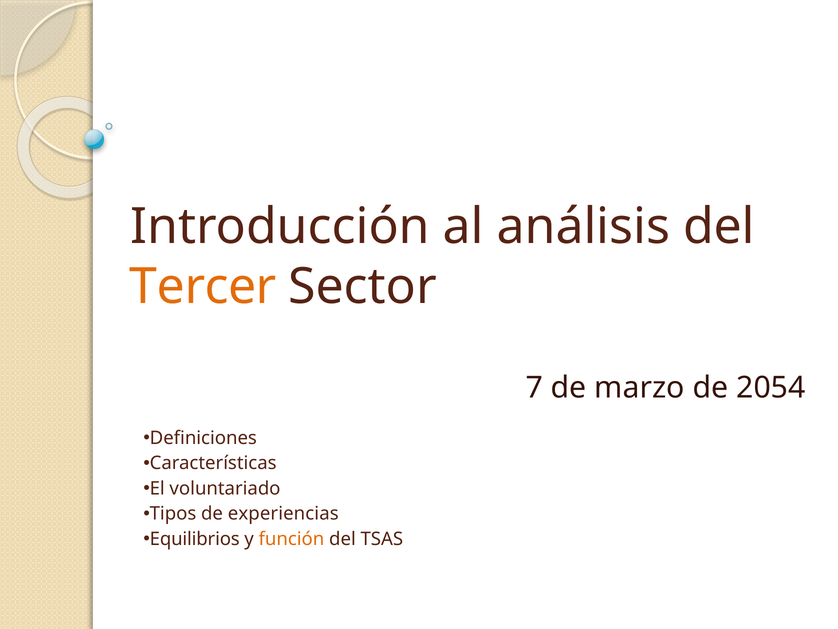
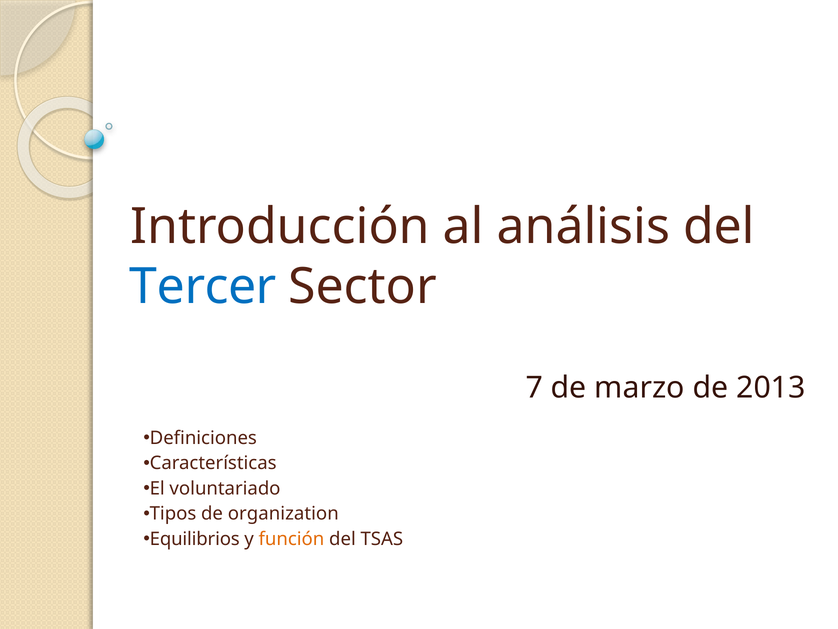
Tercer colour: orange -> blue (203, 287)
2054: 2054 -> 2013 (771, 387)
experiencias: experiencias -> organization (283, 513)
